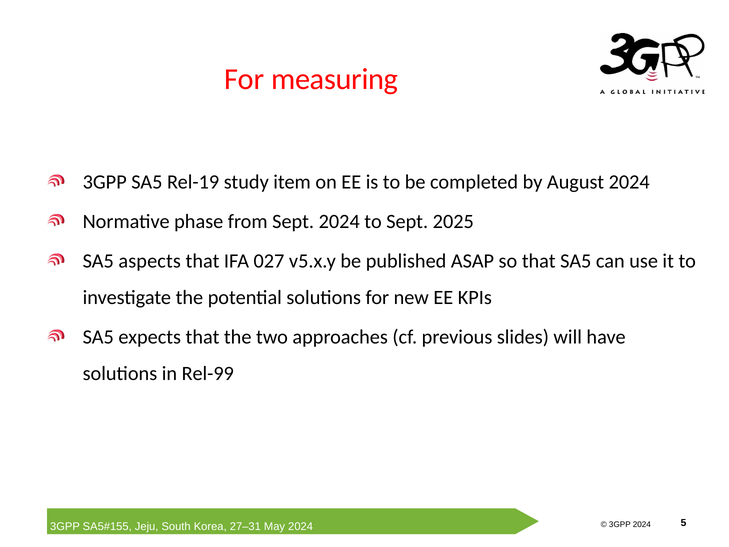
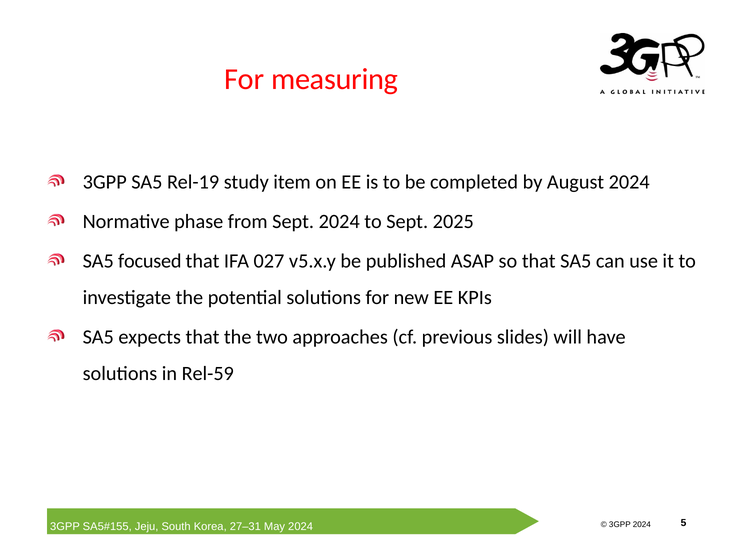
aspects: aspects -> focused (150, 261)
Rel-99: Rel-99 -> Rel-59 (208, 374)
